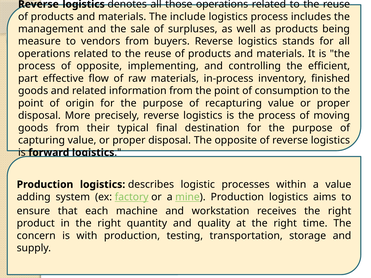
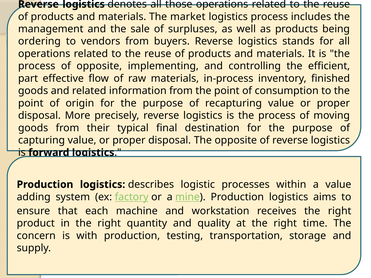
include: include -> market (188, 17)
measure: measure -> ordering (39, 41)
